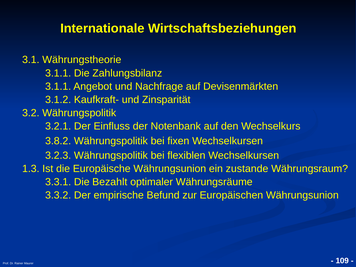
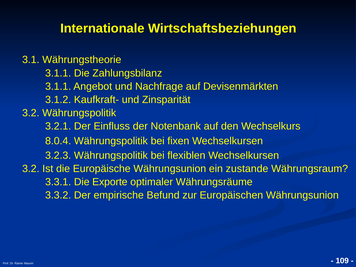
3.8.2: 3.8.2 -> 8.0.4 (58, 141)
1.3: 1.3 -> 3.2 (31, 169)
Bezahlt: Bezahlt -> Exporte (110, 182)
